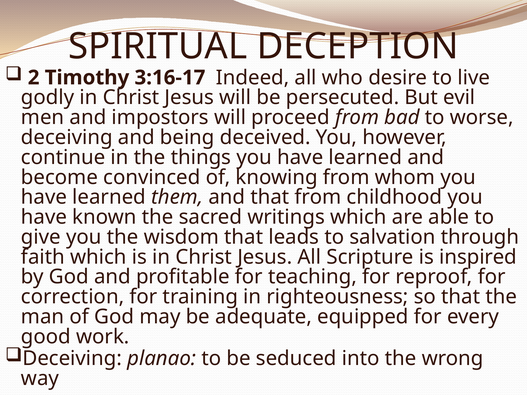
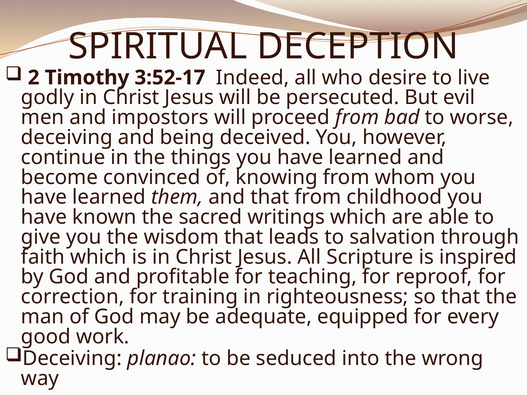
3:16-17: 3:16-17 -> 3:52-17 (170, 78)
